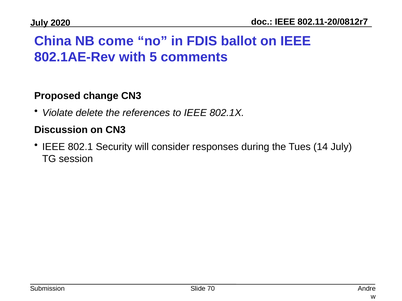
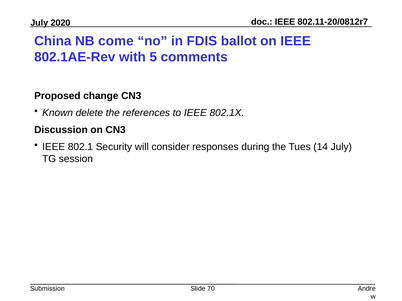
Violate: Violate -> Known (58, 113)
